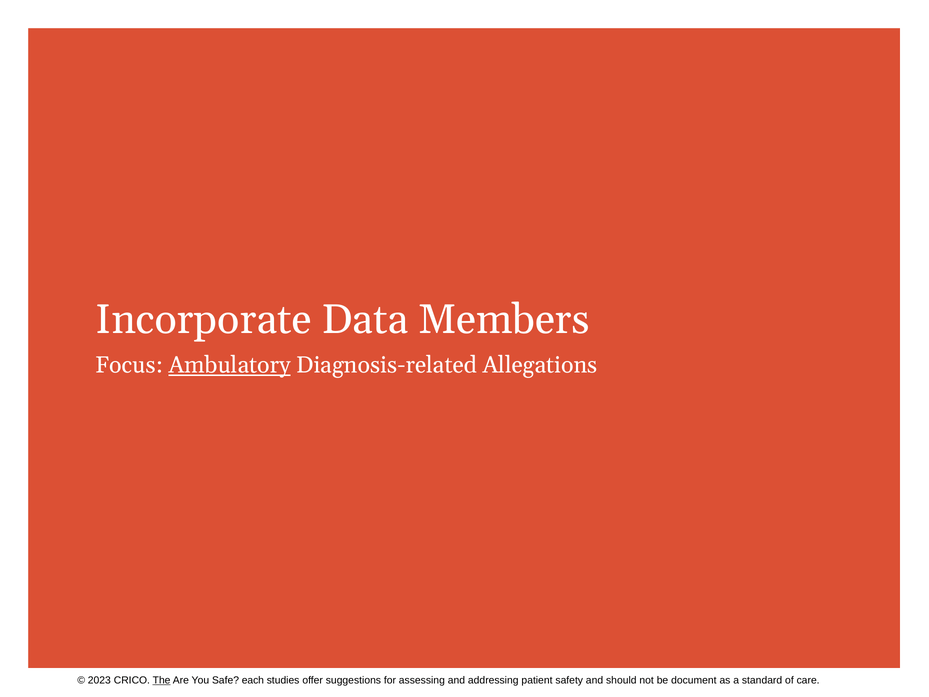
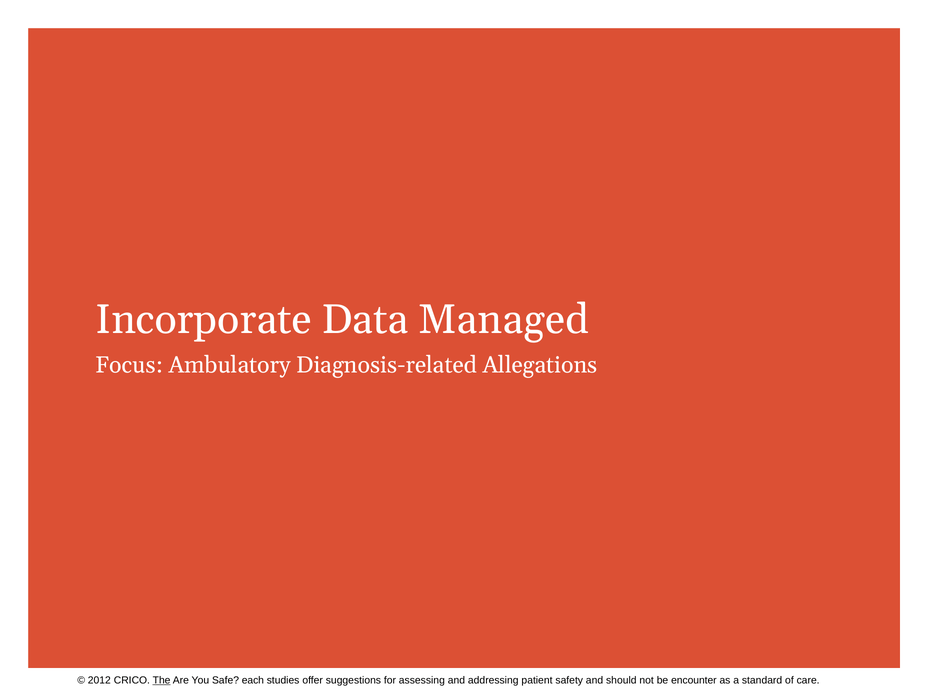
Members: Members -> Managed (504, 320)
Ambulatory underline: present -> none (230, 365)
2023: 2023 -> 2012 (99, 680)
document: document -> encounter (694, 680)
